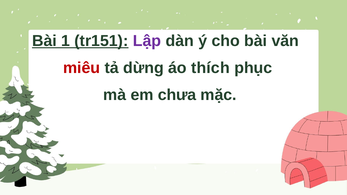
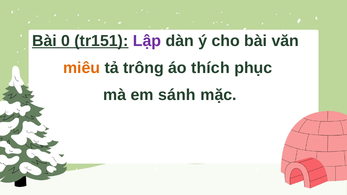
1: 1 -> 0 (66, 41)
miêu colour: red -> orange (82, 68)
dừng: dừng -> trông (143, 68)
chưa: chưa -> sánh (177, 95)
